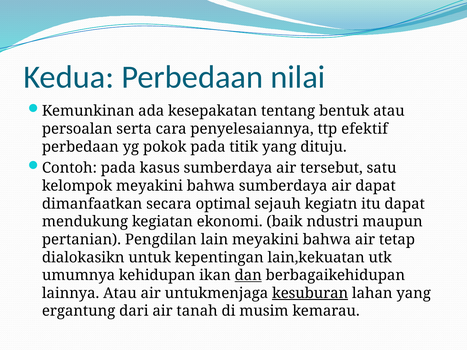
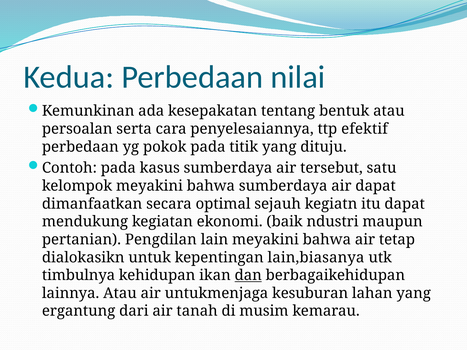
lain,kekuatan: lain,kekuatan -> lain,biasanya (316, 258)
umumnya: umumnya -> timbulnya (79, 275)
kesuburan underline: present -> none (310, 293)
